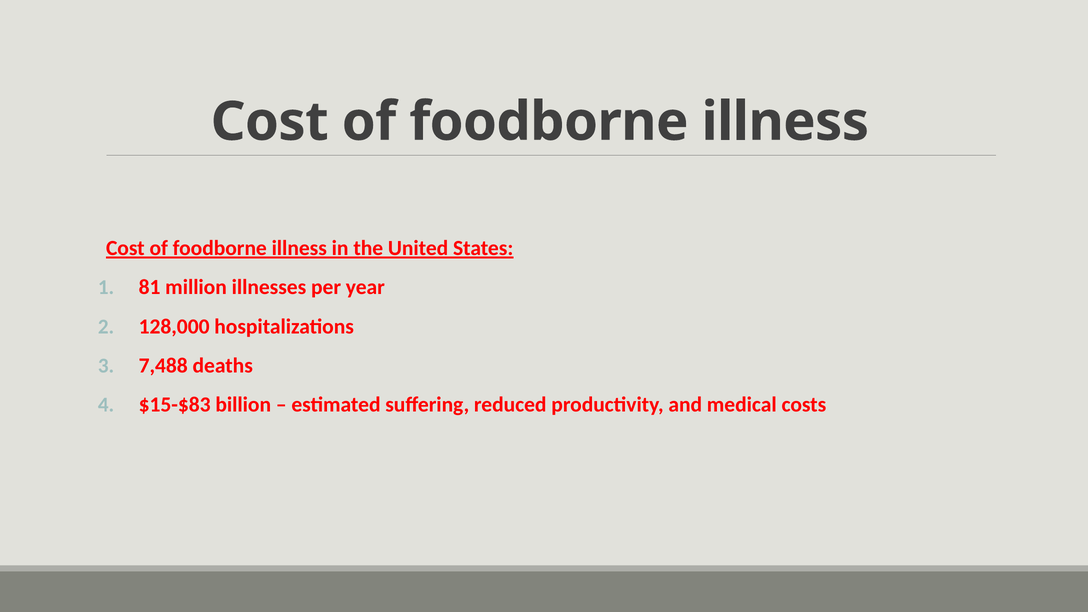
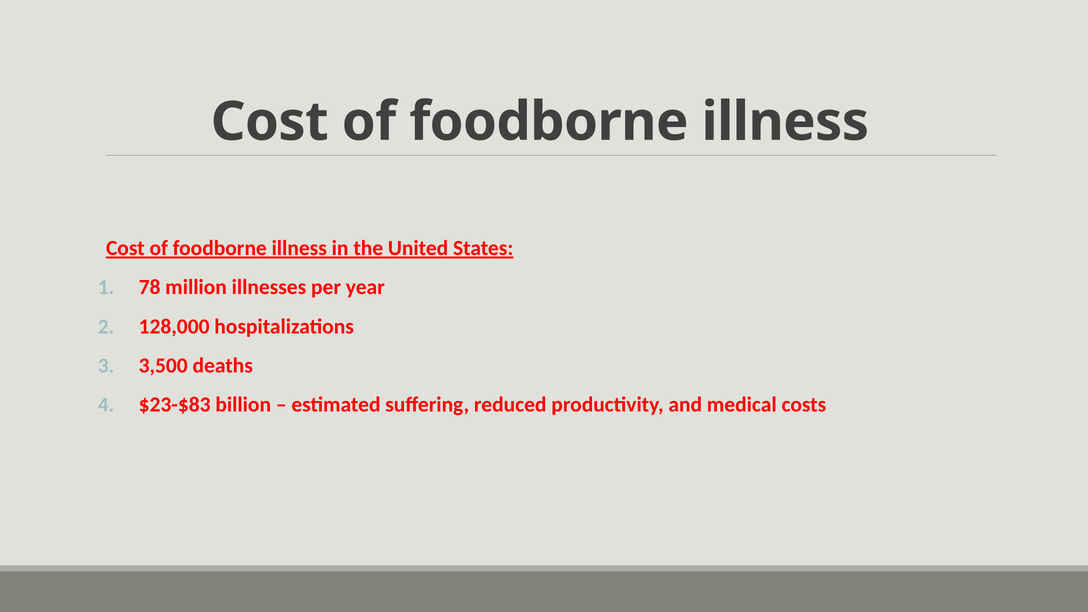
81: 81 -> 78 (150, 287)
7,488: 7,488 -> 3,500 (163, 366)
$15-$83: $15-$83 -> $23-$83 (175, 405)
